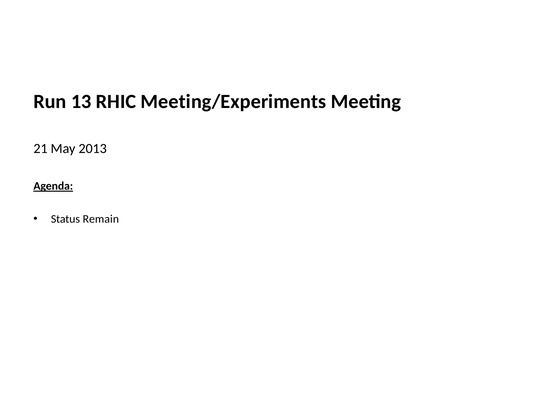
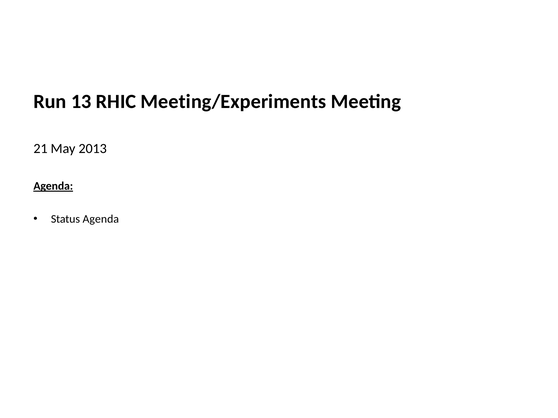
Status Remain: Remain -> Agenda (101, 219)
